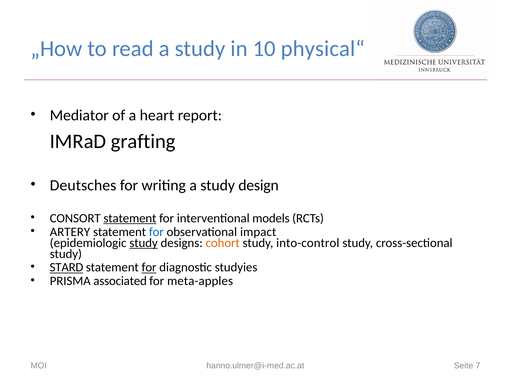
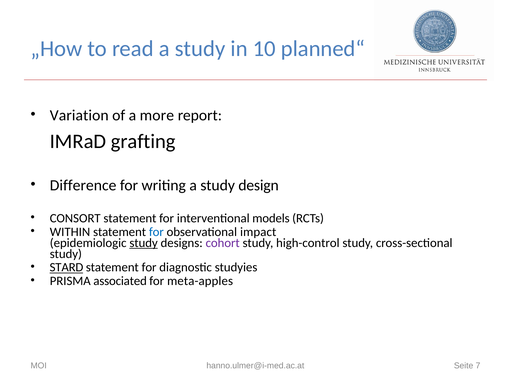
physical“: physical“ -> planned“ (323, 49)
Mediator: Mediator -> Variation (79, 115)
heart: heart -> more (157, 115)
Deutsches: Deutsches -> Difference (83, 185)
statement underline: present -> none (130, 218)
ARTERY: ARTERY -> WITHIN (70, 232)
cohort colour: orange -> purple (223, 243)
into-control: into-control -> high-control (308, 243)
for underline: present -> none (149, 268)
